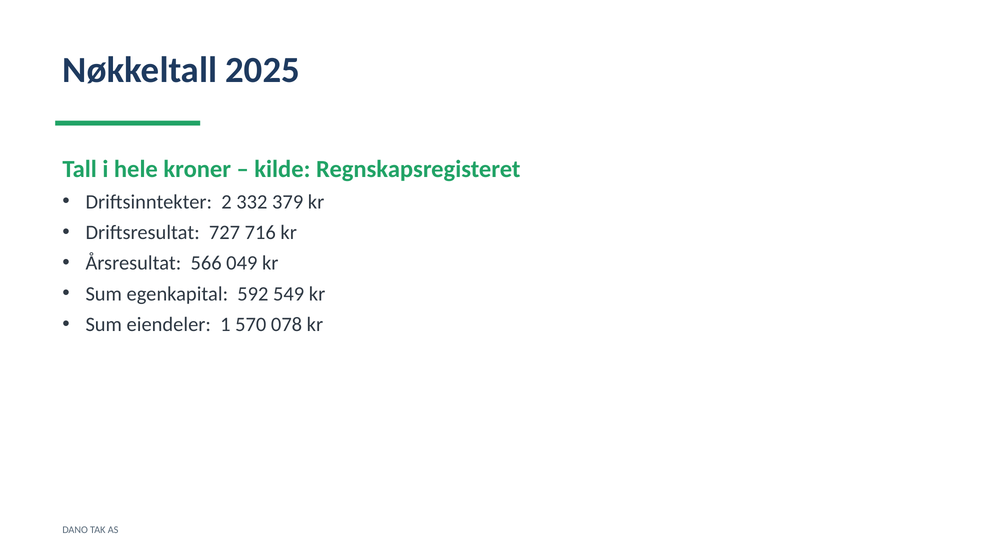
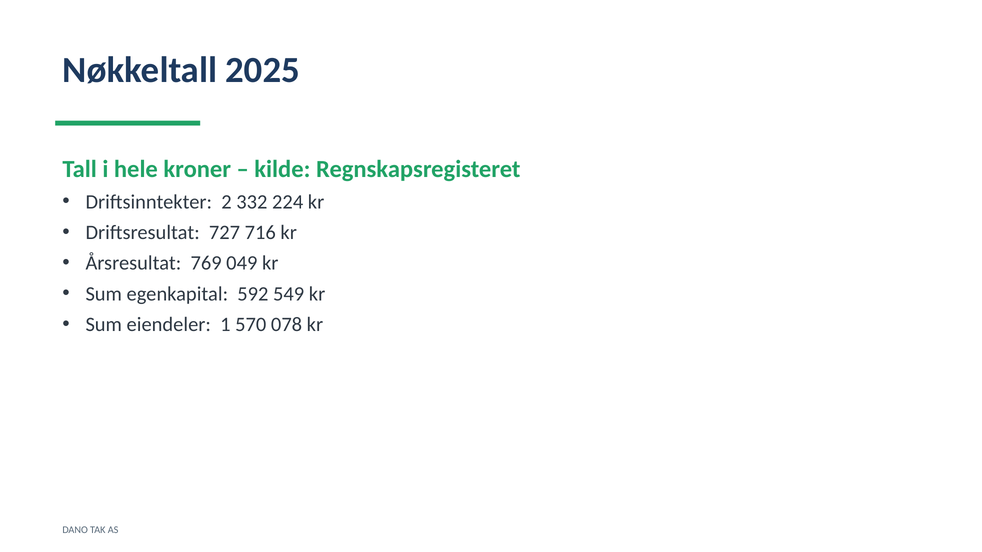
379: 379 -> 224 (288, 202)
566: 566 -> 769 (206, 263)
